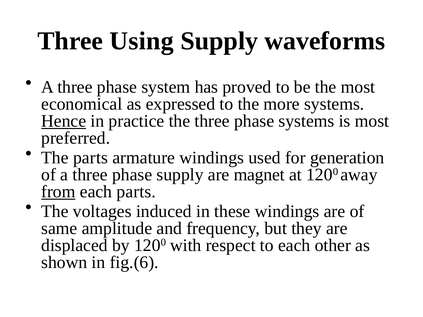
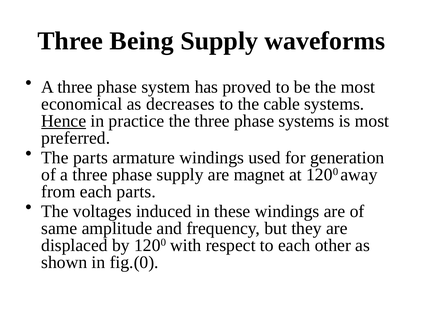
Using: Using -> Being (142, 41)
expressed: expressed -> decreases (180, 104)
more: more -> cable (282, 104)
from underline: present -> none (58, 192)
fig.(6: fig.(6 -> fig.(0 (134, 262)
